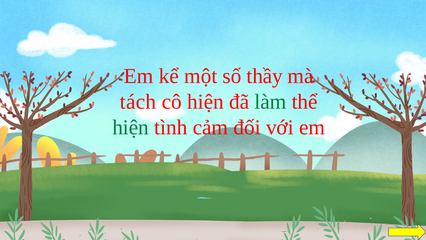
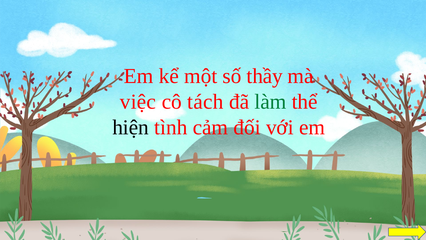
tách: tách -> việc (138, 102)
cô hiện: hiện -> tách (205, 102)
hiện colour: green -> black (131, 127)
